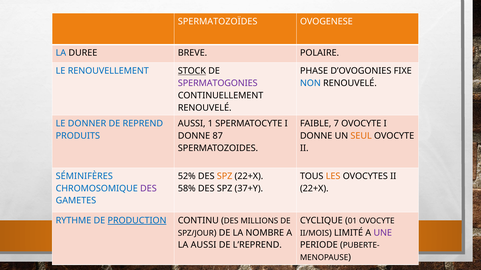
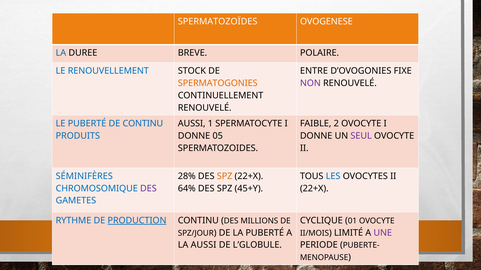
STOCK underline: present -> none (192, 71)
PHASE: PHASE -> ENTRE (314, 71)
SPERMATOGONIES colour: purple -> orange (218, 83)
NON colour: blue -> purple (310, 83)
LE DONNER: DONNER -> PUBERTÉ (87, 124)
DE REPREND: REPREND -> CONTINU (143, 124)
7: 7 -> 2 (336, 124)
87: 87 -> 05 (218, 136)
SEUL colour: orange -> purple (361, 136)
52%: 52% -> 28% (187, 177)
LES colour: orange -> blue (333, 177)
58%: 58% -> 64% (187, 189)
37+Y: 37+Y -> 45+Y (249, 189)
LA NOMBRE: NOMBRE -> PUBERTÉ (265, 233)
L’REPREND: L’REPREND -> L’GLOBULE (257, 246)
